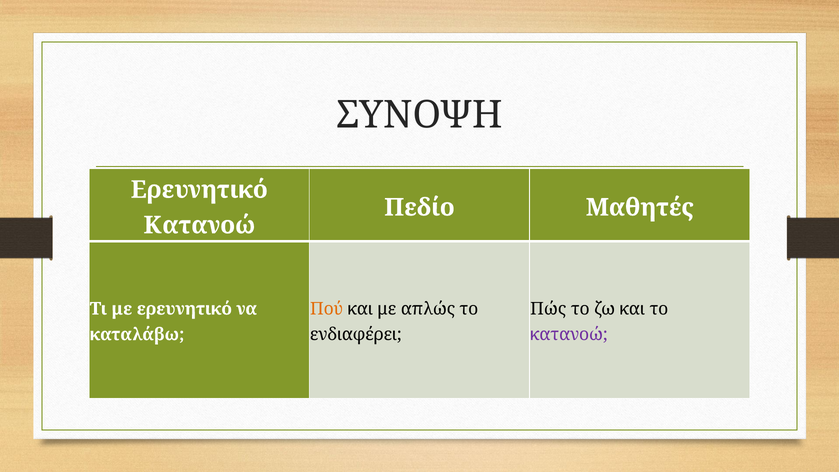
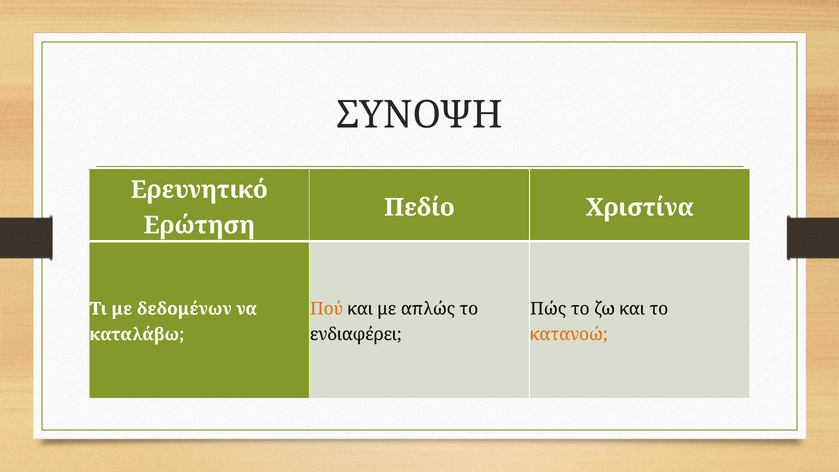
Μαθητές: Μαθητές -> Χριστίνα (640, 207)
Κατανοώ: Κατανοώ -> Ερώτηση (199, 225)
με ερευνητικό: ερευνητικό -> δεδομένων (184, 309)
κατανοώ colour: purple -> orange (569, 334)
